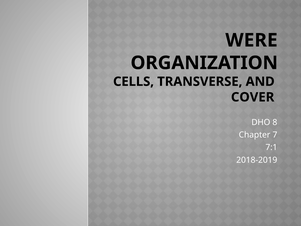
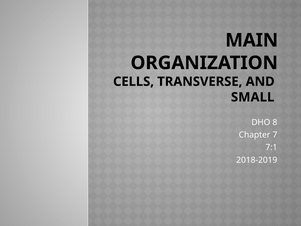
WERE: WERE -> MAIN (252, 40)
COVER: COVER -> SMALL (253, 97)
